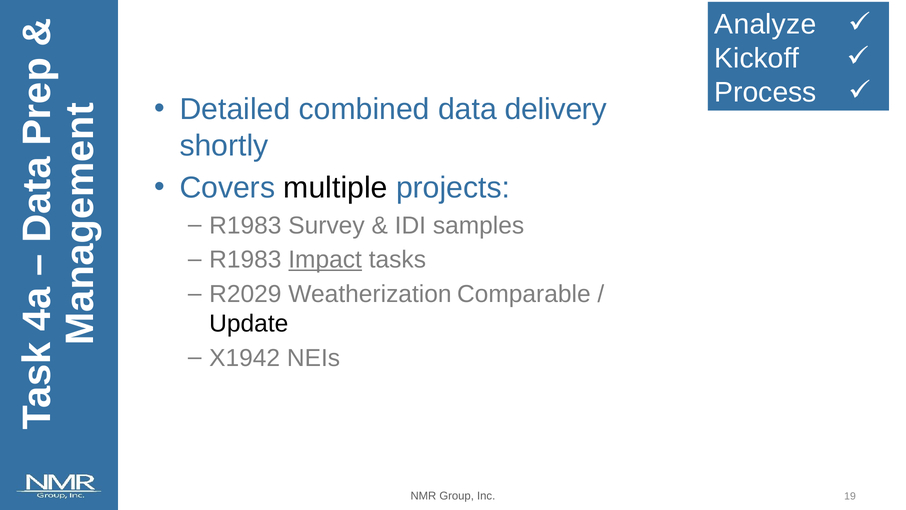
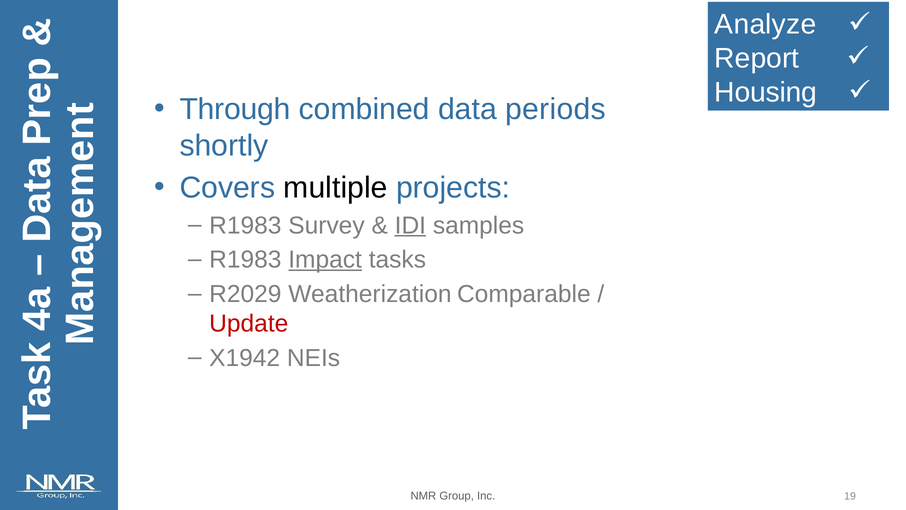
Kickoff: Kickoff -> Report (757, 58)
Process: Process -> Housing (766, 92)
Detailed: Detailed -> Through (235, 109)
delivery: delivery -> periods (556, 109)
IDI underline: none -> present (410, 225)
Update colour: black -> red (249, 324)
